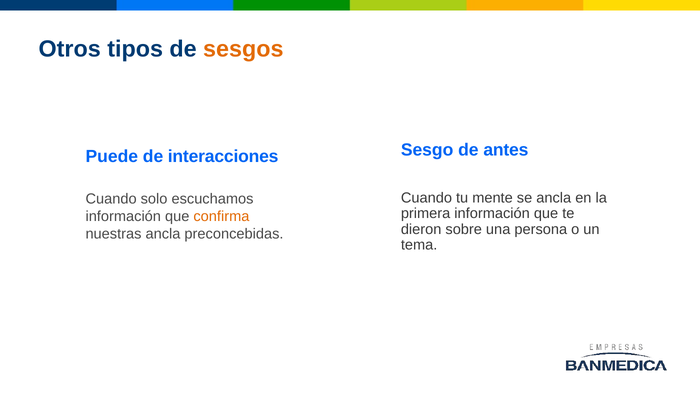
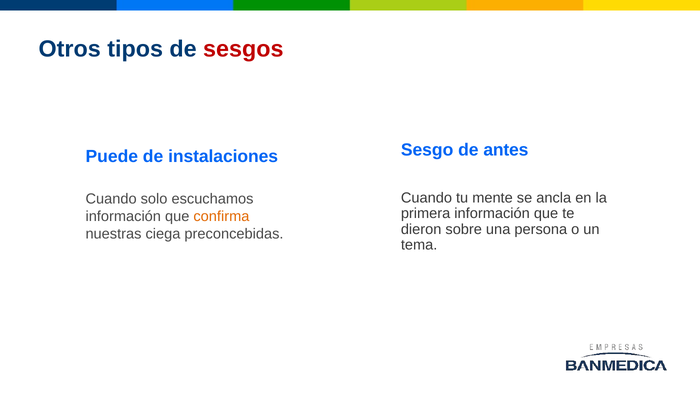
sesgos colour: orange -> red (243, 49)
interacciones: interacciones -> instalaciones (223, 157)
nuestras ancla: ancla -> ciega (163, 234)
